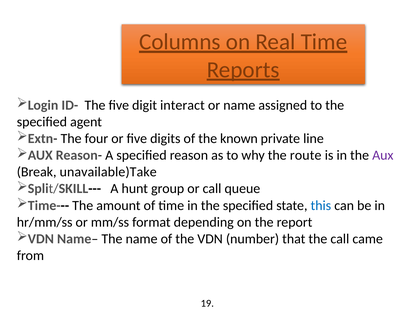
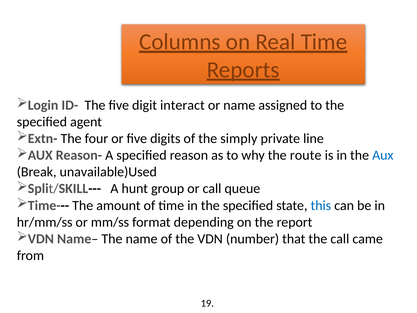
known: known -> simply (239, 139)
Aux colour: purple -> blue (383, 155)
unavailable)Take: unavailable)Take -> unavailable)Used (108, 172)
